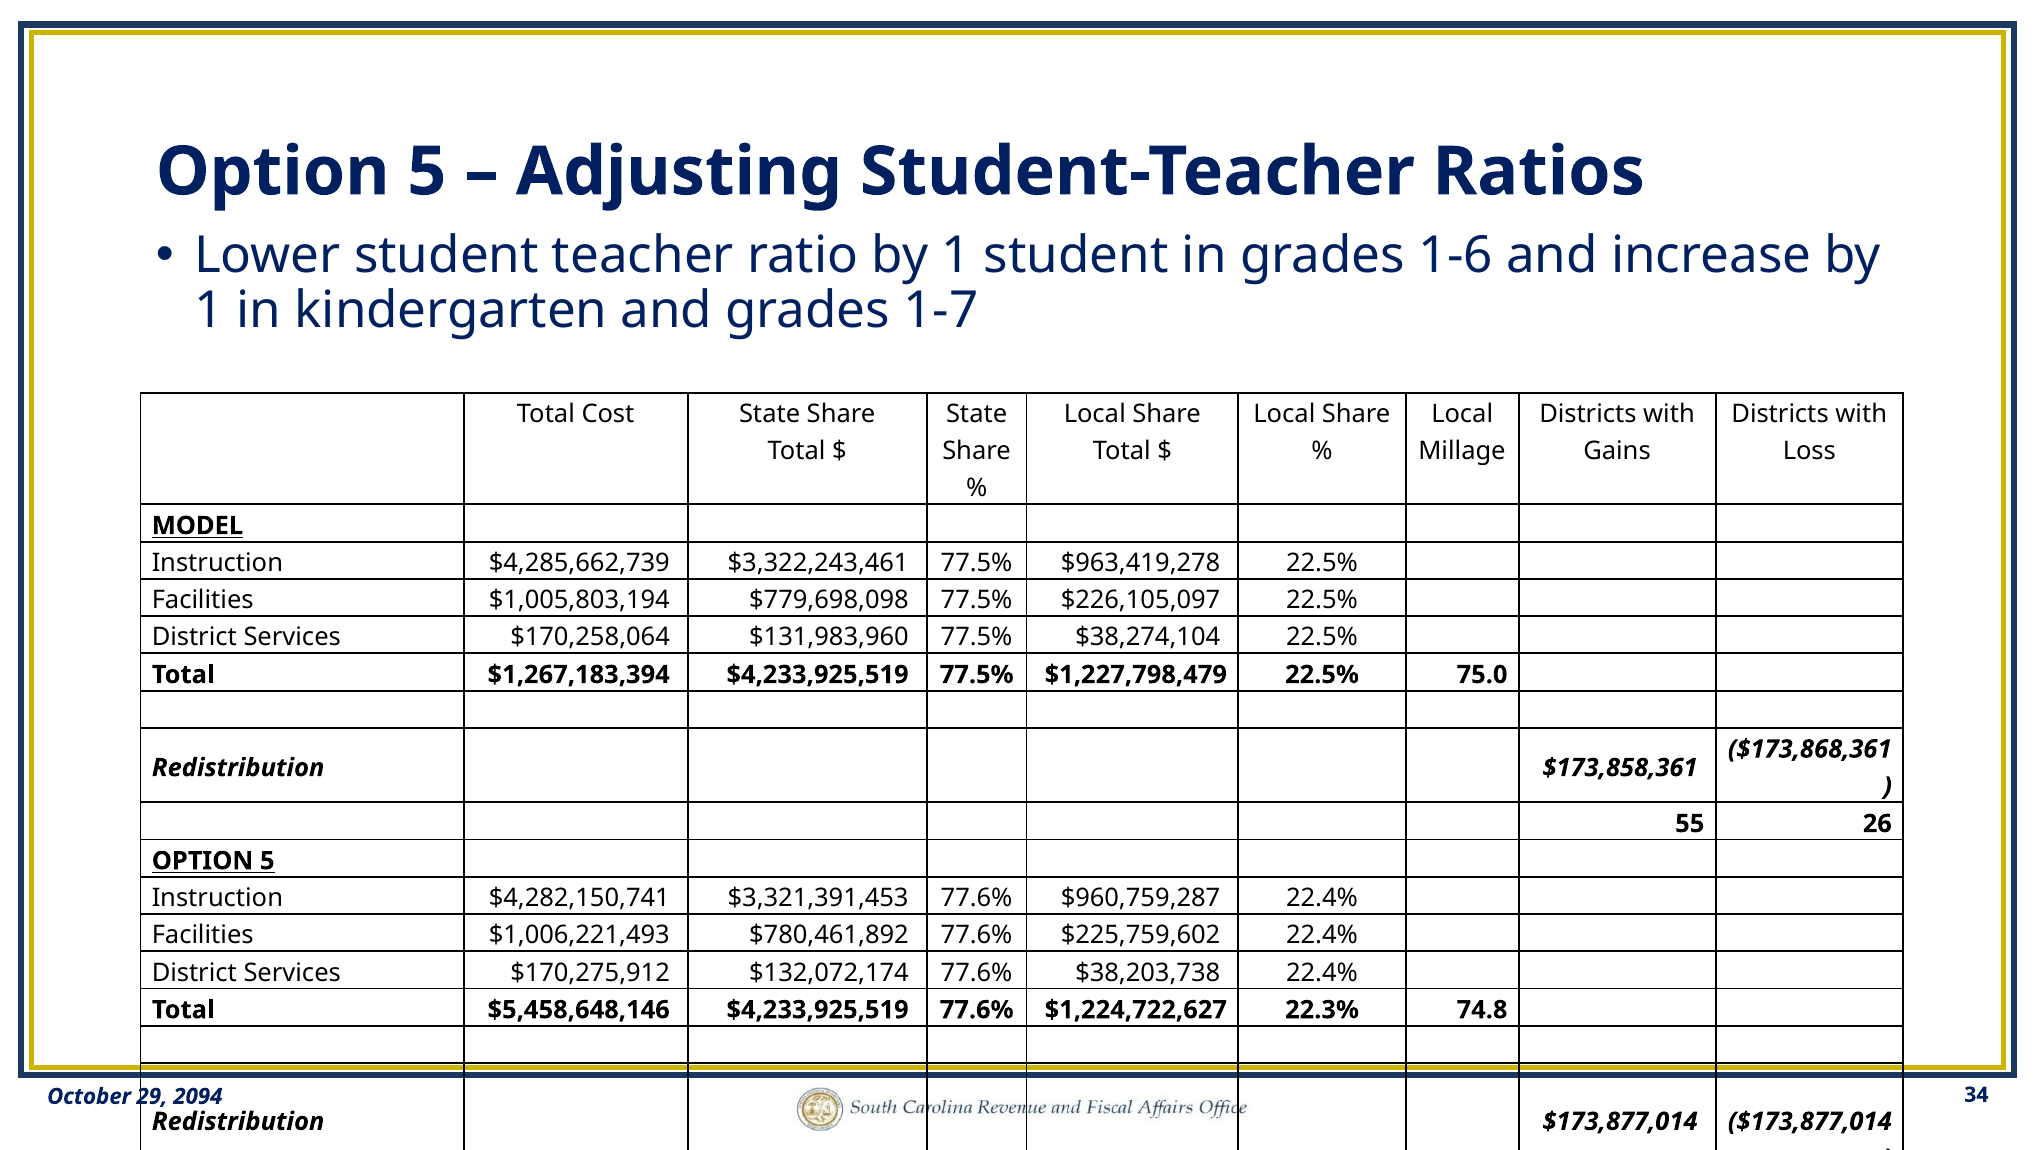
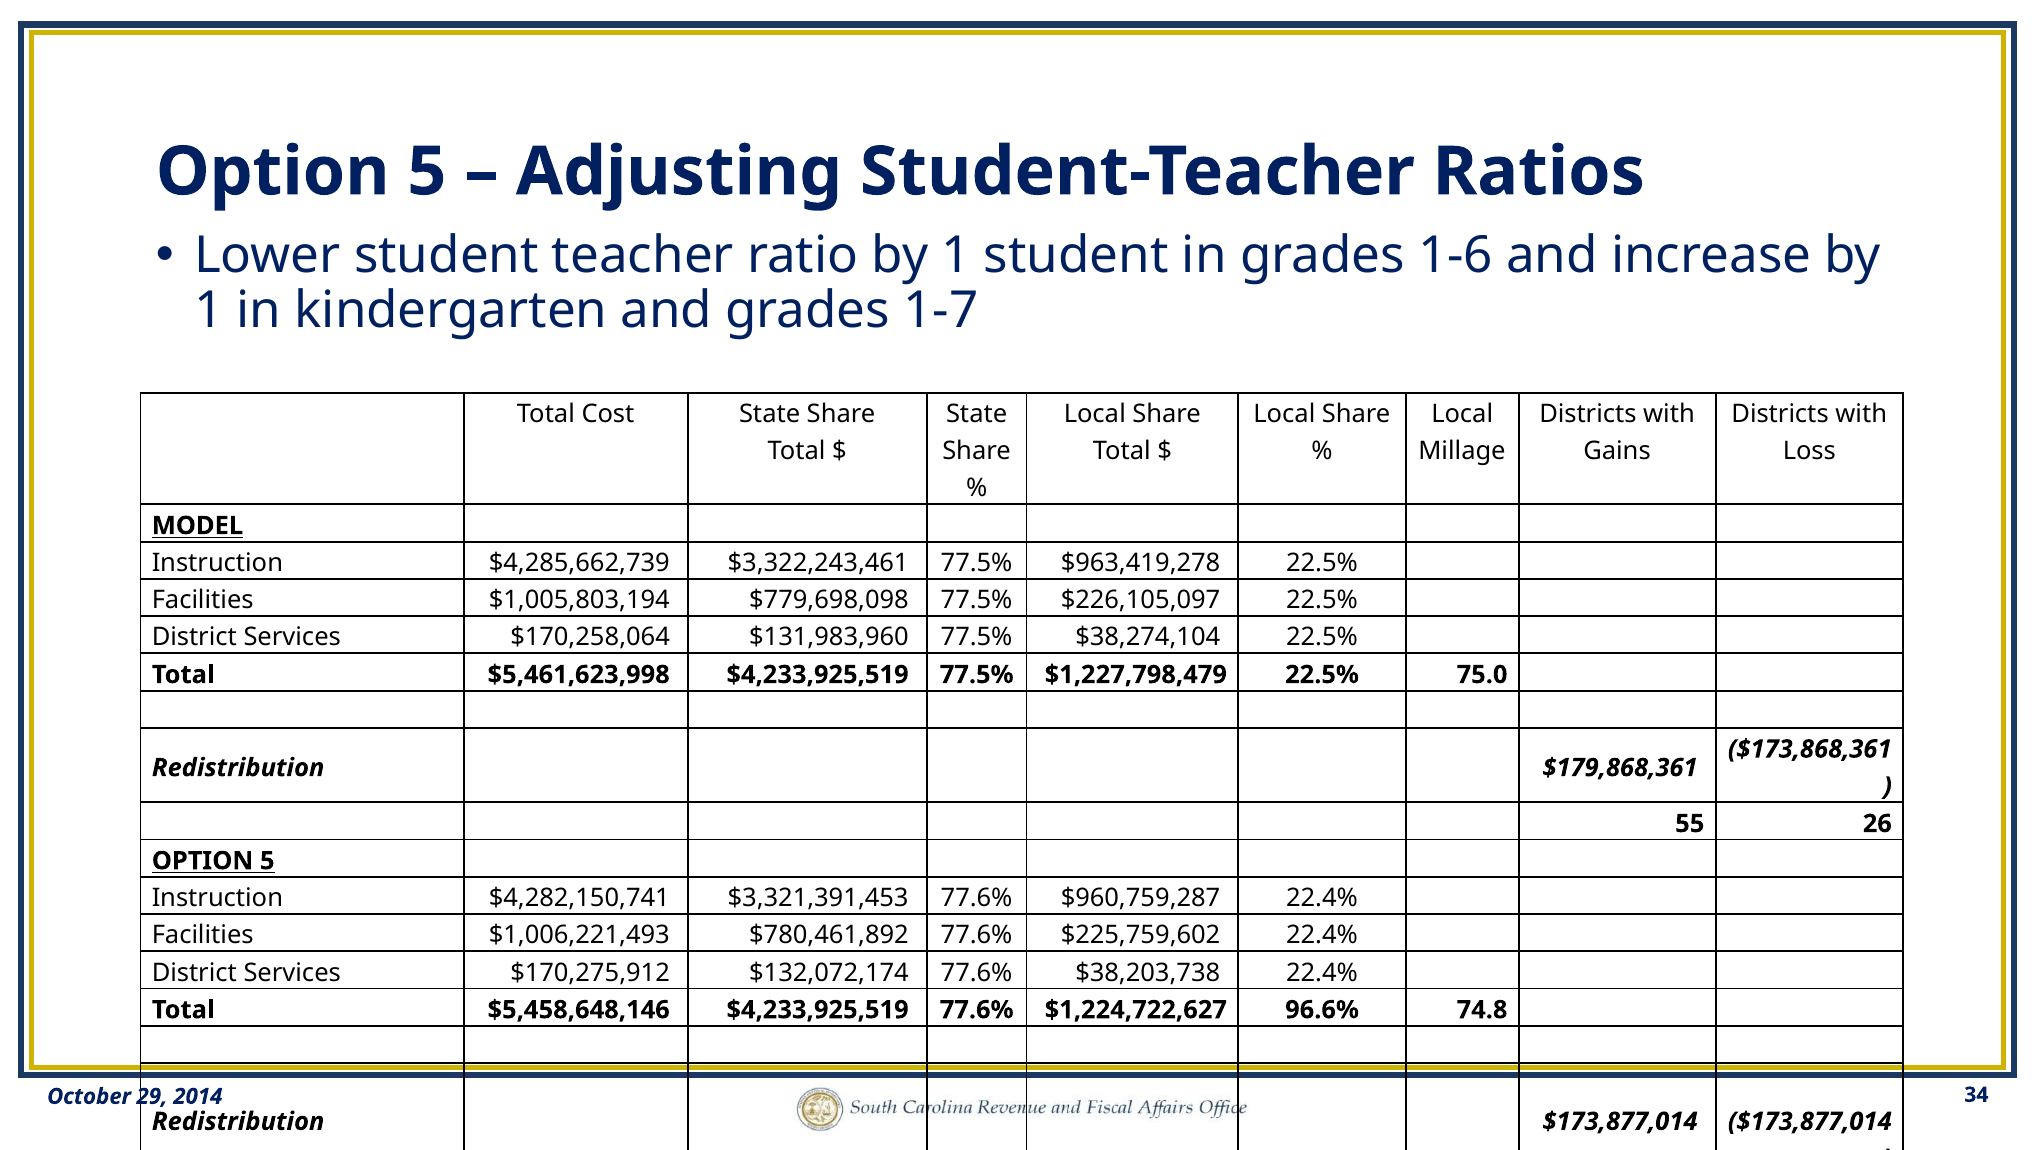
$1,267,183,394: $1,267,183,394 -> $5,461,623,998 (579, 675)
$173,858,361: $173,858,361 -> $179,868,361 (1620, 768)
22.3%: 22.3% -> 96.6% (1322, 1010)
2094: 2094 -> 2014 (198, 1096)
